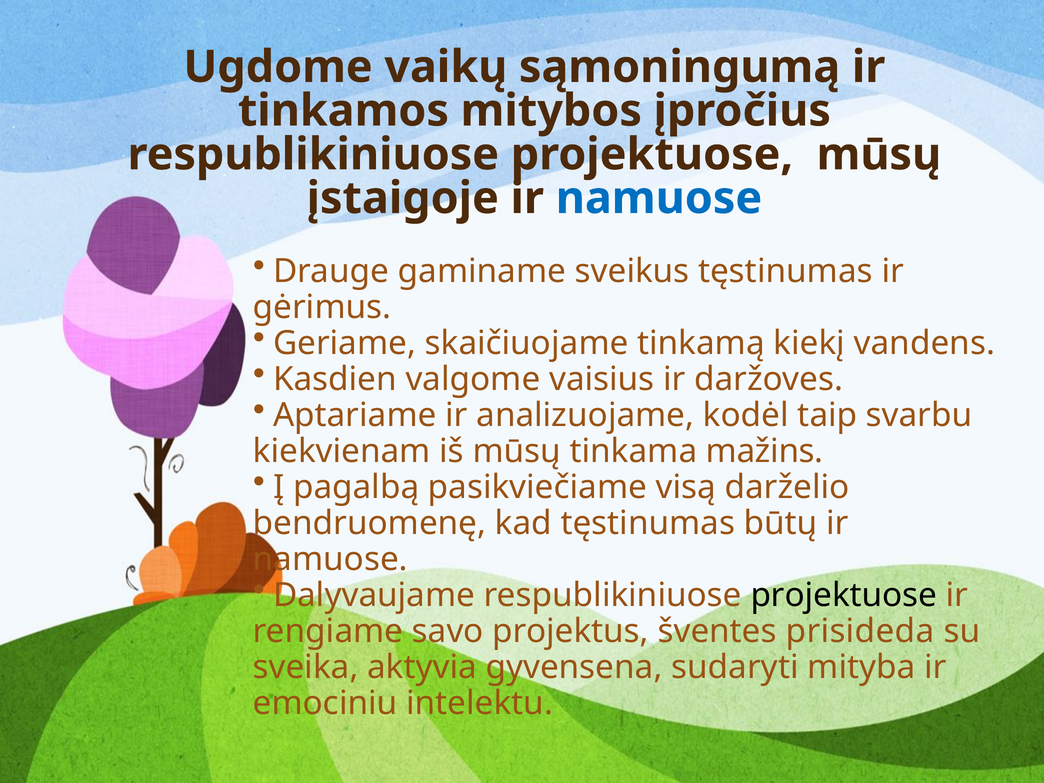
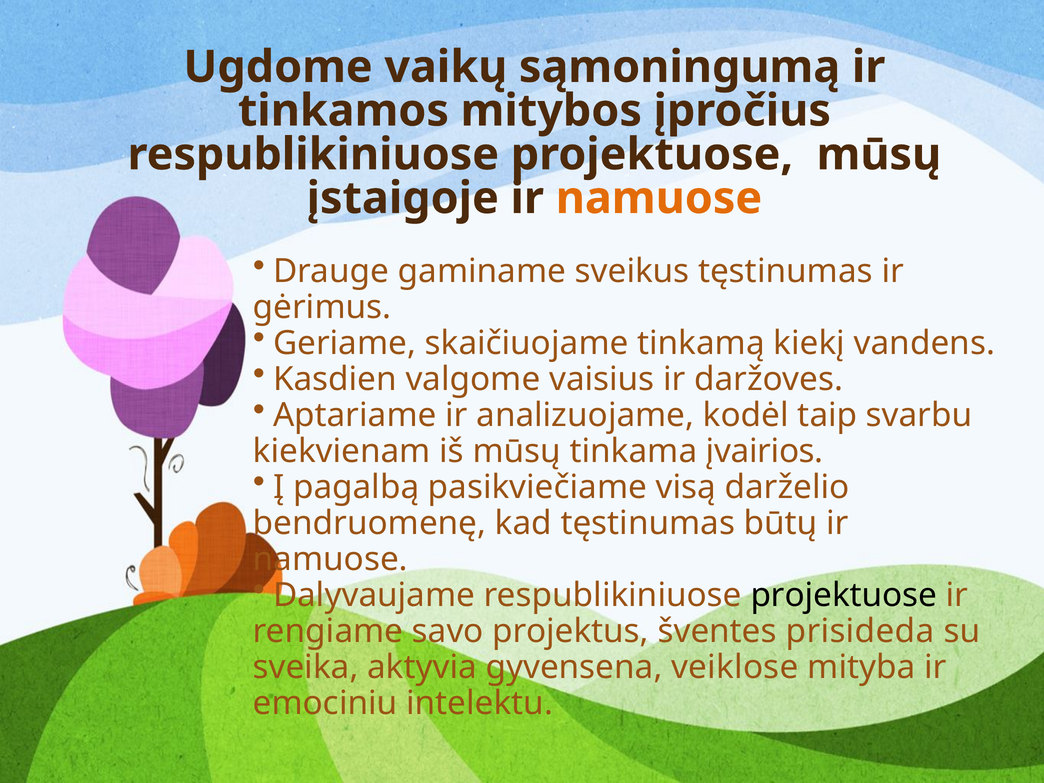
namuose colour: blue -> orange (659, 198)
mažins: mažins -> įvairios (765, 451)
sudaryti: sudaryti -> veiklose (735, 667)
